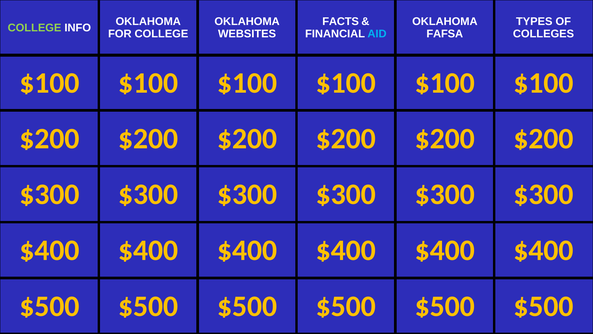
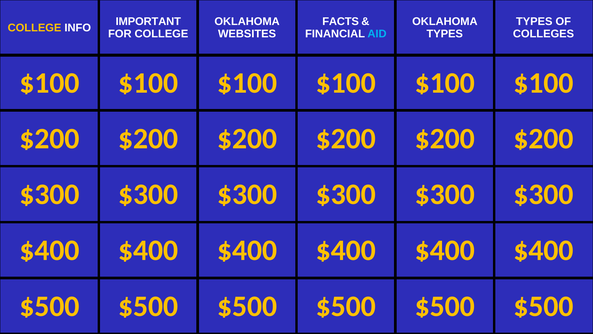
OKLAHOMA: OKLAHOMA -> IMPORTANT (148, 21)
COLLEGE colour: light green -> yellow (35, 28)
FAFSA: FAFSA -> TYPES (445, 34)
